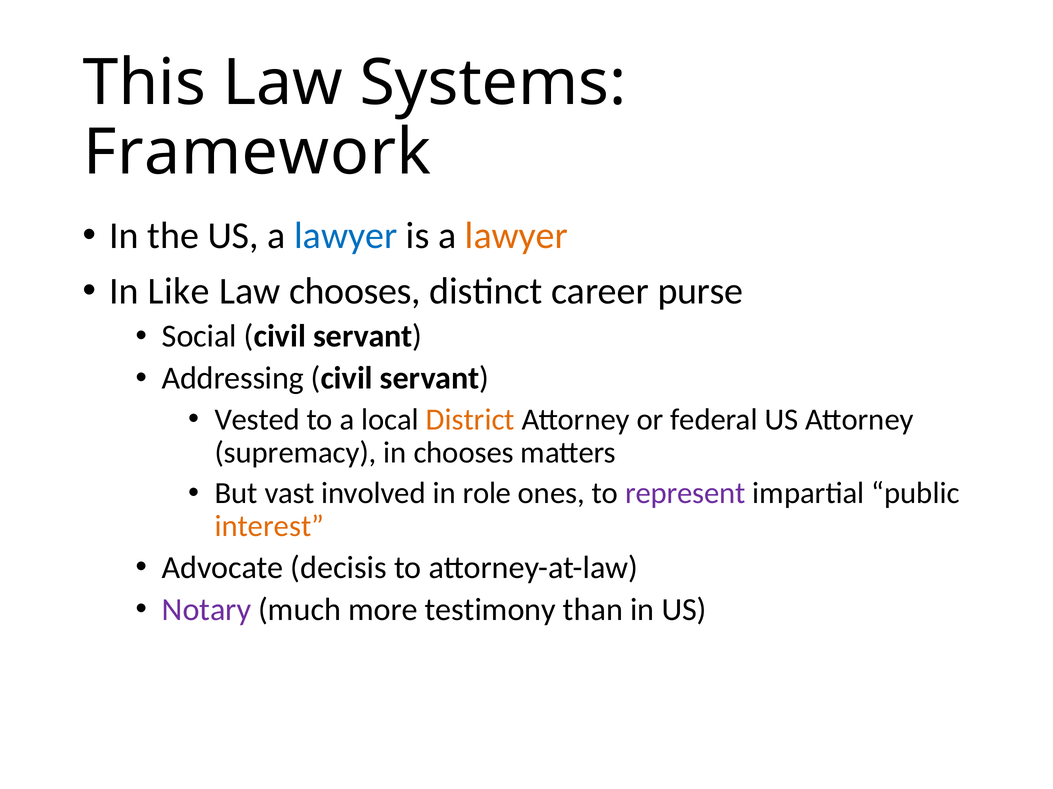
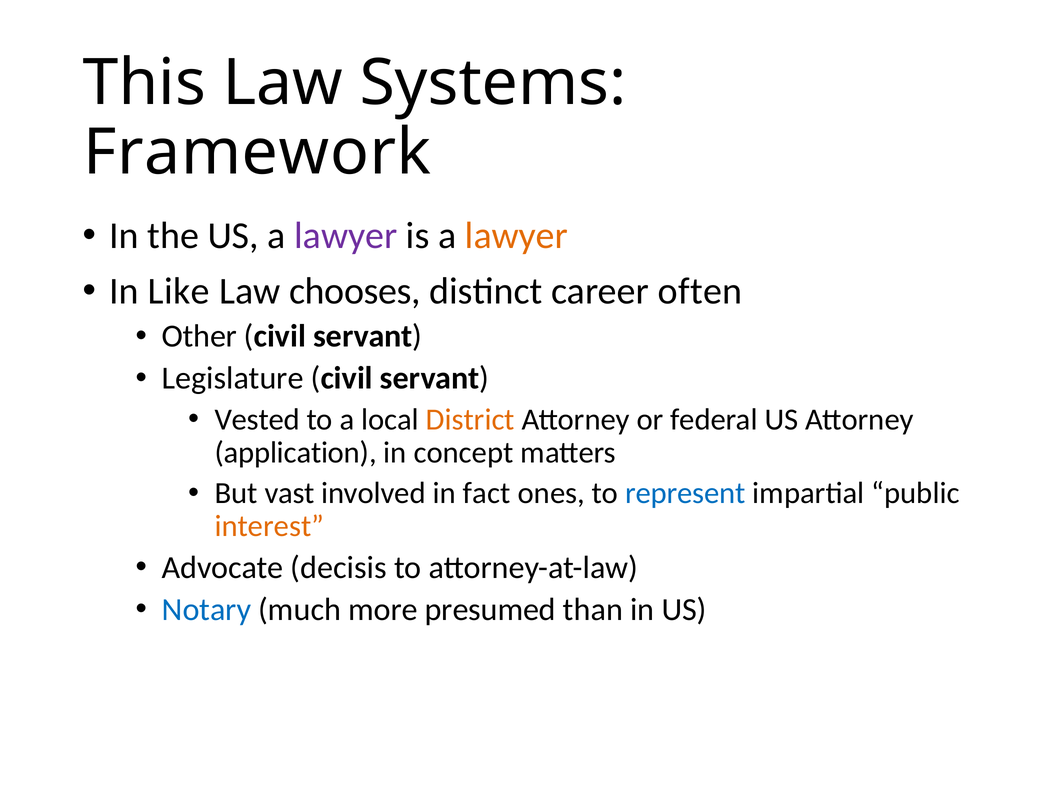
lawyer colour: blue -> purple (346, 236)
purse: purse -> often (700, 291)
Social: Social -> Other (199, 337)
Addressing: Addressing -> Legislature (233, 379)
supremacy: supremacy -> application (296, 453)
in chooses: chooses -> concept (464, 453)
role: role -> fact (487, 494)
represent colour: purple -> blue (685, 494)
Notary colour: purple -> blue (207, 610)
testimony: testimony -> presumed (490, 610)
